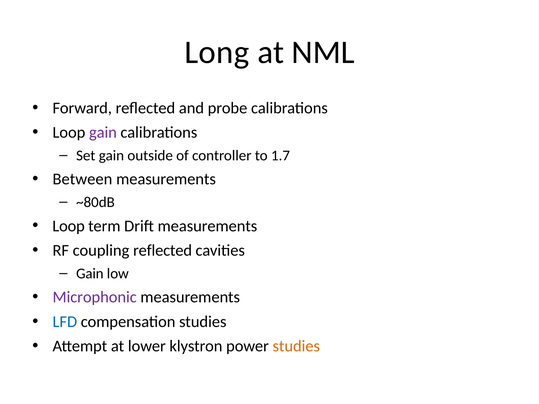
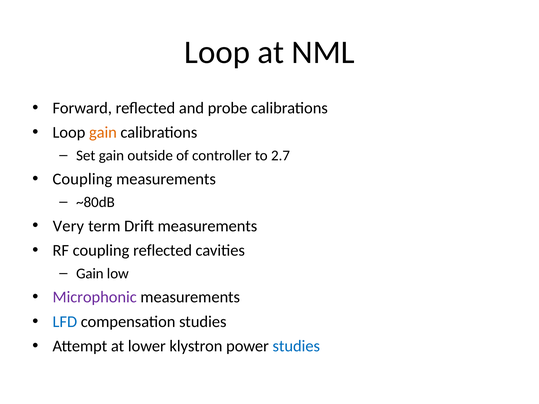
Long: Long -> Loop (217, 52)
gain colour: purple -> orange (103, 133)
1.7: 1.7 -> 2.7 (281, 156)
Between: Between -> Coupling (82, 179)
Loop: Loop -> Very (68, 226)
studies colour: orange -> blue (296, 346)
